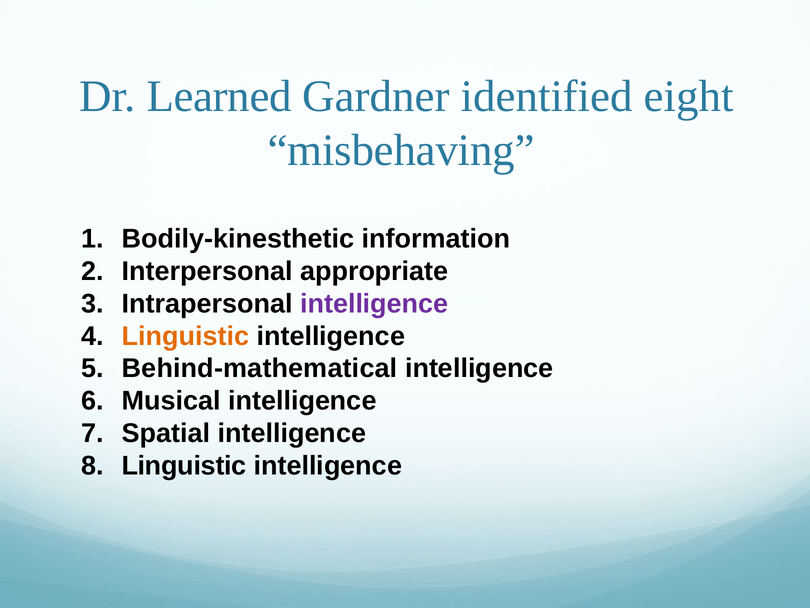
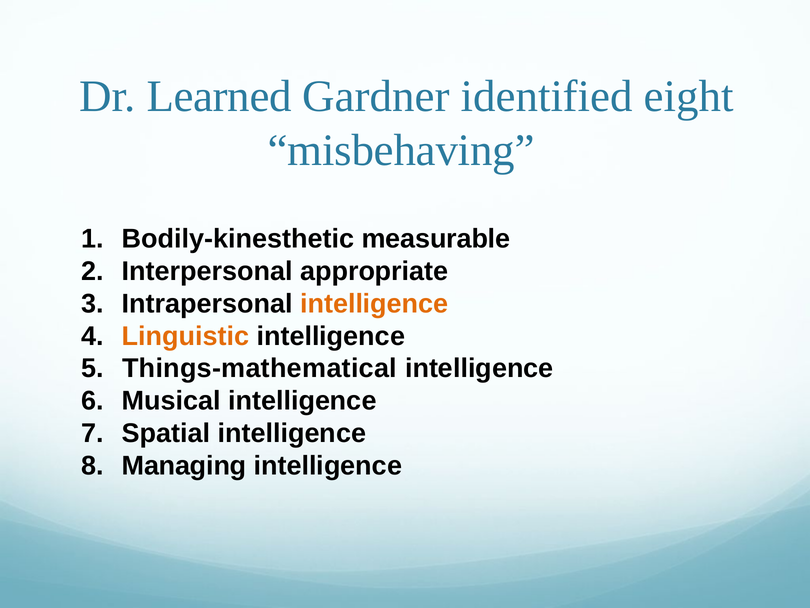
information: information -> measurable (436, 239)
intelligence colour: purple -> orange (374, 303)
Behind-mathematical: Behind-mathematical -> Things-mathematical (260, 368)
Linguistic: Linguistic -> Managing (184, 465)
